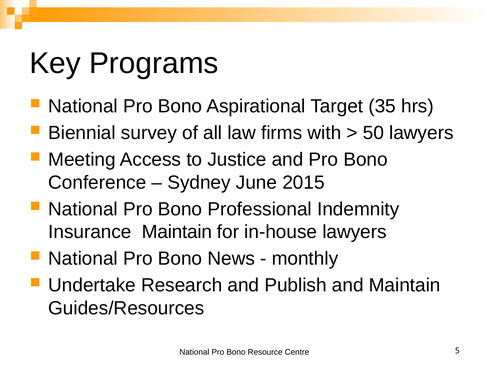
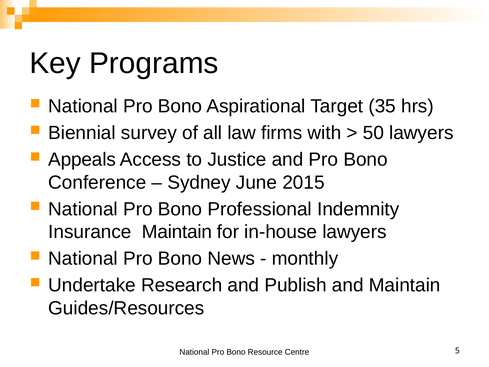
Meeting: Meeting -> Appeals (82, 160)
